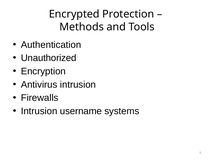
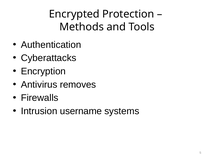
Unauthorized: Unauthorized -> Cyberattacks (49, 58)
Antivirus intrusion: intrusion -> removes (78, 85)
